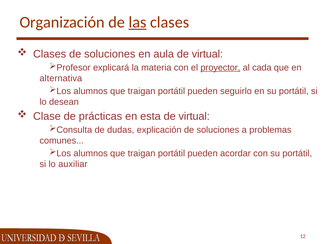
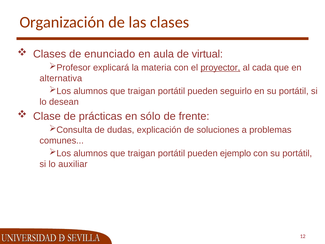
las underline: present -> none (138, 22)
Clases de soluciones: soluciones -> enunciado (110, 54)
esta: esta -> sólo (150, 116)
virtual: virtual -> frente (194, 116)
acordar: acordar -> ejemplo (236, 153)
